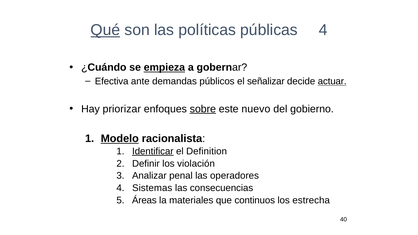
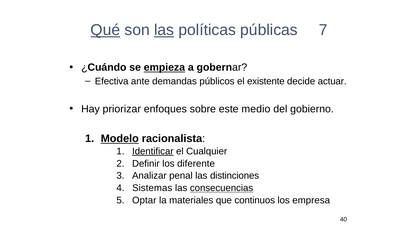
las underline: none -> present (164, 30)
públicas 4: 4 -> 7 (323, 30)
señalizar: señalizar -> existente (266, 81)
actuar underline: present -> none (332, 81)
sobre underline: present -> none (203, 109)
nuevo: nuevo -> medio (256, 109)
Definition: Definition -> Cualquier (207, 151)
violación: violación -> diferente (196, 164)
operadores: operadores -> distinciones (235, 176)
consecuencias underline: none -> present (222, 188)
Áreas: Áreas -> Optar (144, 200)
estrecha: estrecha -> empresa (311, 200)
